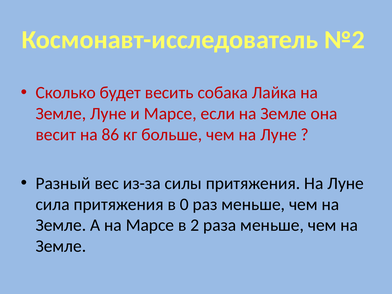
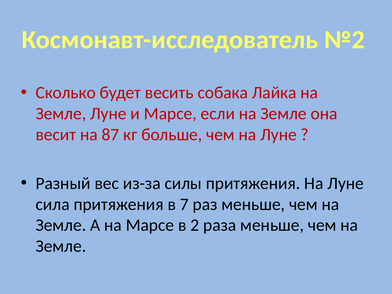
86: 86 -> 87 (110, 135)
0: 0 -> 7 (184, 204)
